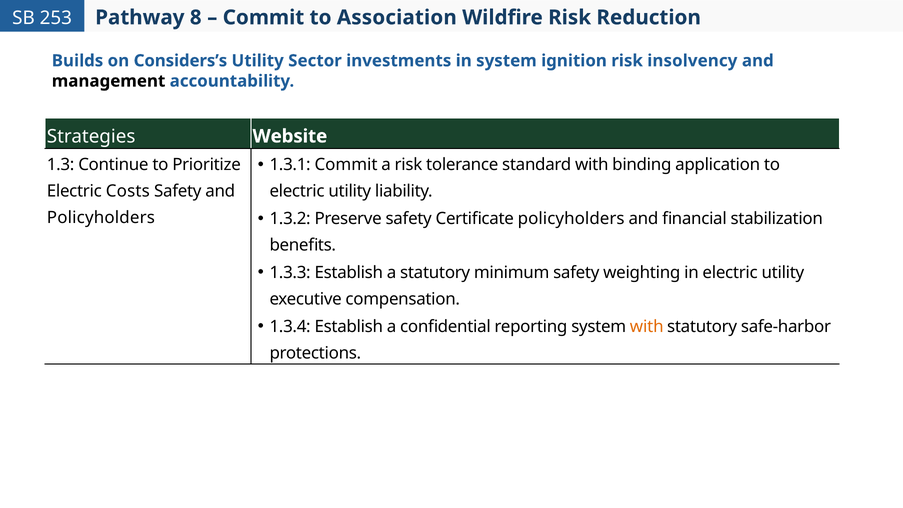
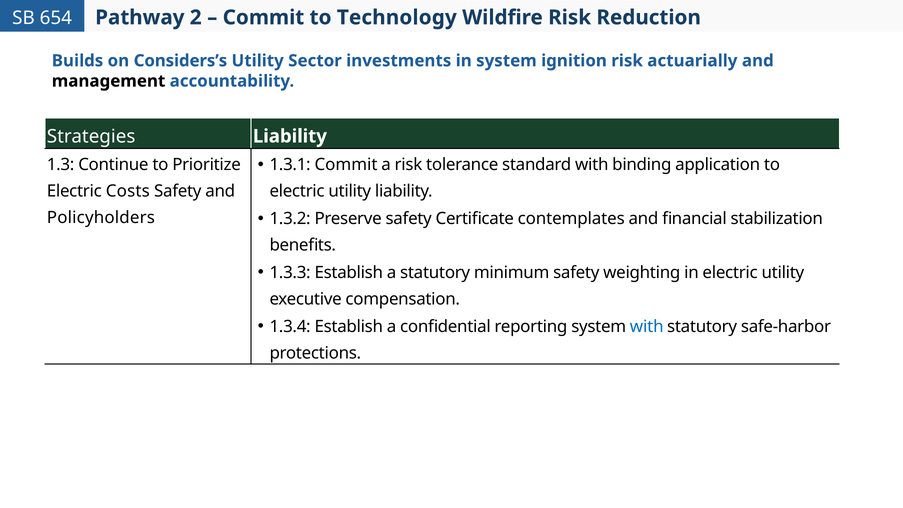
253: 253 -> 654 (56, 18)
8: 8 -> 2 (196, 17)
Association: Association -> Technology (397, 17)
insolvency: insolvency -> actuarially (692, 61)
Strategies Website: Website -> Liability (290, 136)
Certificate policyholders: policyholders -> contemplates (571, 219)
with colour: orange -> blue (647, 326)
